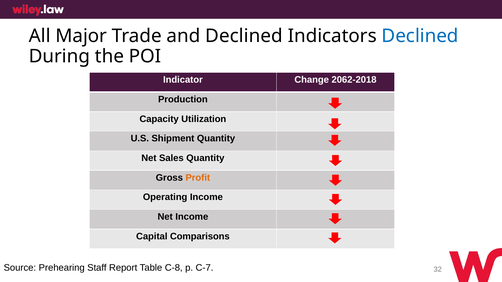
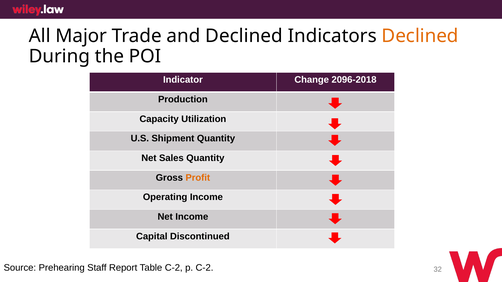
Declined colour: blue -> orange (420, 36)
2062-2018: 2062-2018 -> 2096-2018 (354, 80)
Comparisons: Comparisons -> Discontinued (200, 237)
Table C-8: C-8 -> C-2 (174, 268)
p C-7: C-7 -> C-2 (205, 268)
